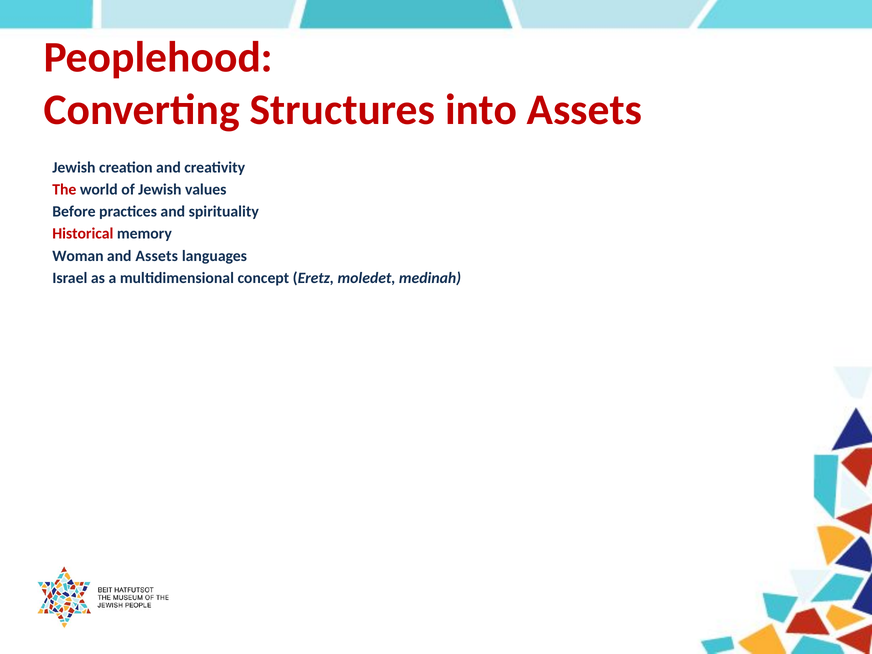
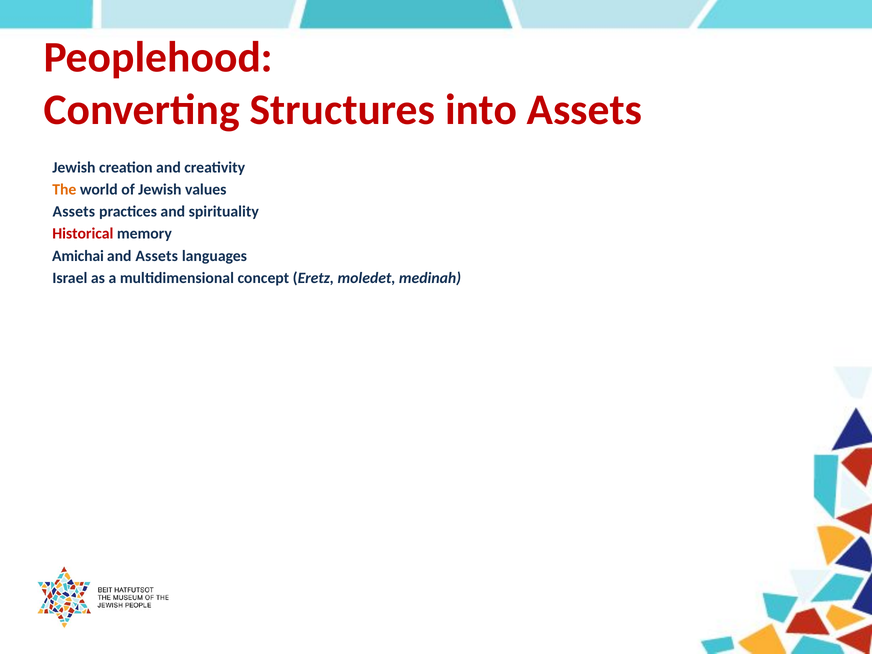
The colour: red -> orange (64, 190)
Before: Before -> Assets (74, 212)
Woman: Woman -> Amichai (78, 256)
